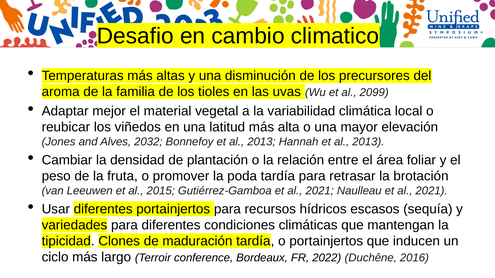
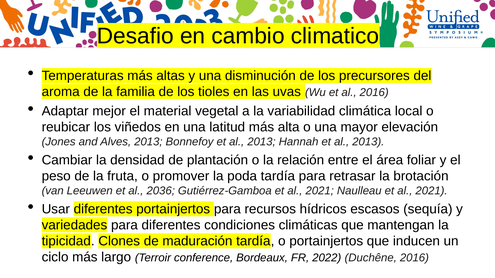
al 2099: 2099 -> 2016 (374, 93)
Alves 2032: 2032 -> 2013 (148, 142)
2015: 2015 -> 2036 (161, 191)
